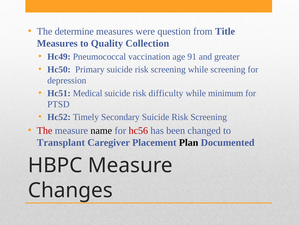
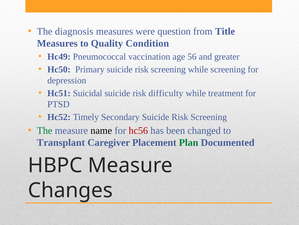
determine: determine -> diagnosis (74, 31)
Collection: Collection -> Condition (147, 43)
91: 91 -> 56 (192, 56)
Medical: Medical -> Suicidal (88, 93)
minimum: minimum -> treatment (226, 93)
The colour: red -> green (45, 130)
Plan colour: black -> green (189, 142)
